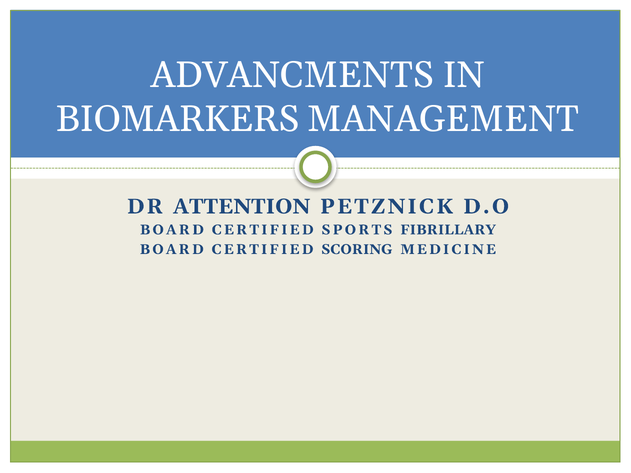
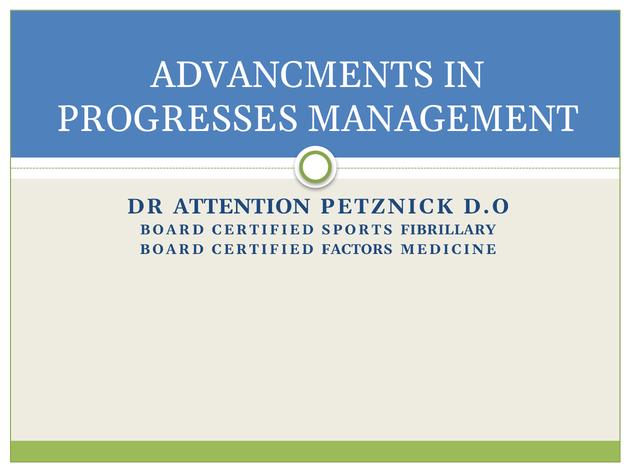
BIOMARKERS: BIOMARKERS -> PROGRESSES (178, 119)
SCORING: SCORING -> FACTORS (357, 249)
